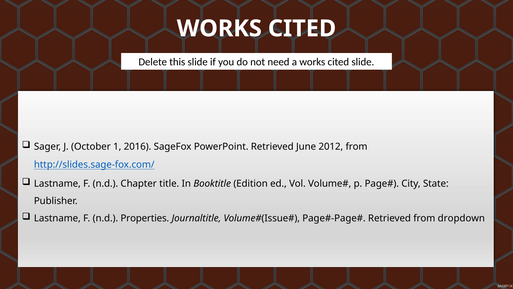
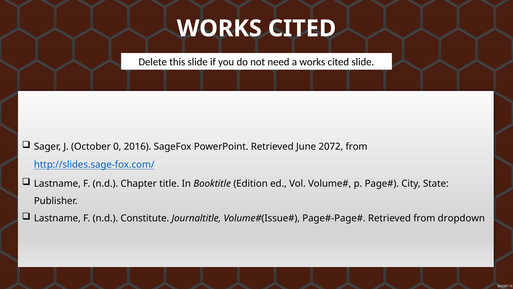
1: 1 -> 0 (117, 146)
2012: 2012 -> 2072 (331, 146)
Properties: Properties -> Constitute (145, 218)
